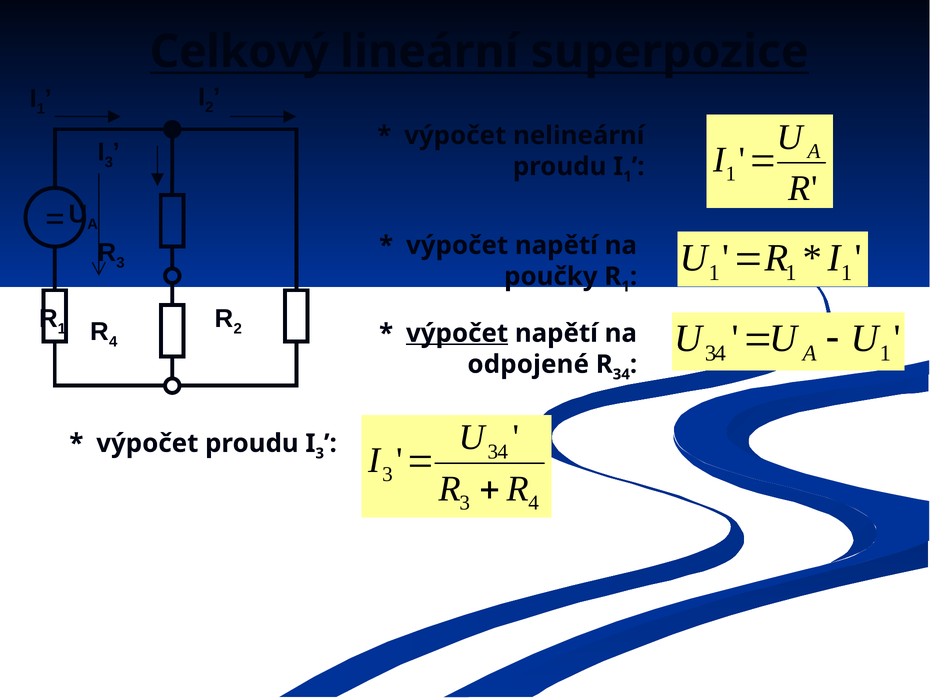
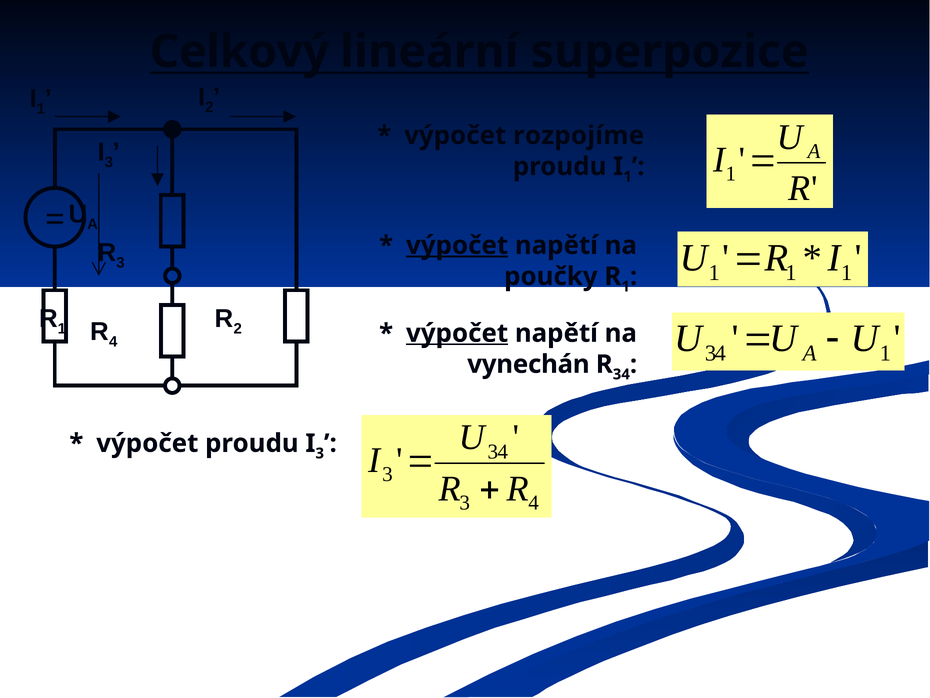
nelineární: nelineární -> rozpojíme (579, 135)
výpočet underline: none -> present (457, 245)
odpojené: odpojené -> vynechán (528, 364)
